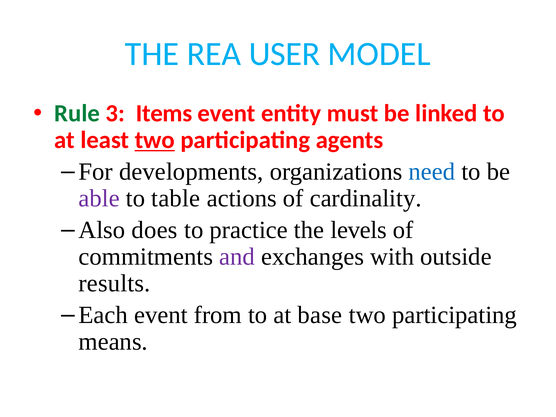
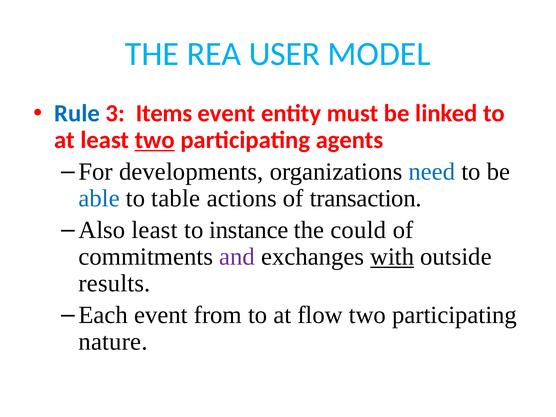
Rule colour: green -> blue (77, 113)
able colour: purple -> blue (99, 198)
cardinality: cardinality -> transaction (366, 198)
Also does: does -> least (155, 230)
practice: practice -> instance (249, 230)
levels: levels -> could (358, 230)
with underline: none -> present (392, 257)
base: base -> flow (320, 315)
means: means -> nature (113, 342)
